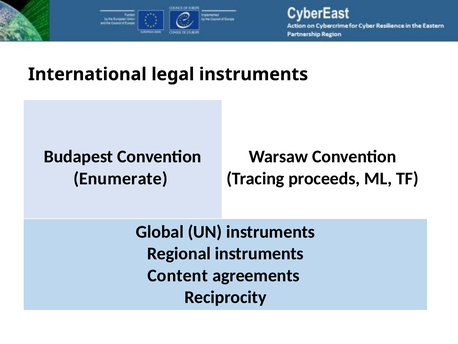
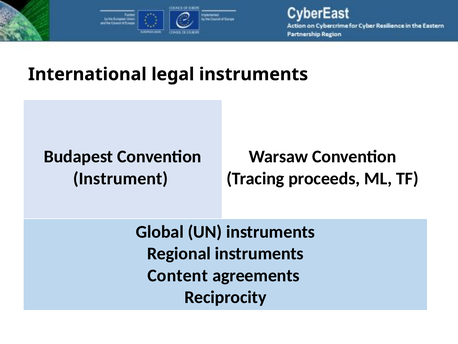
Enumerate: Enumerate -> Instrument (121, 178)
